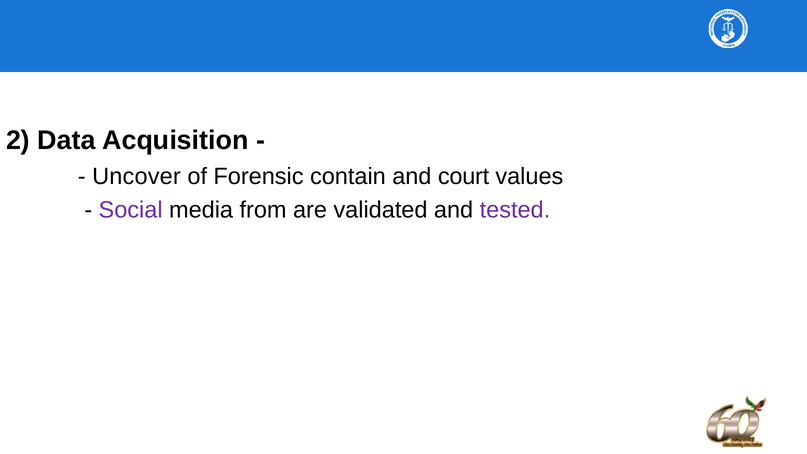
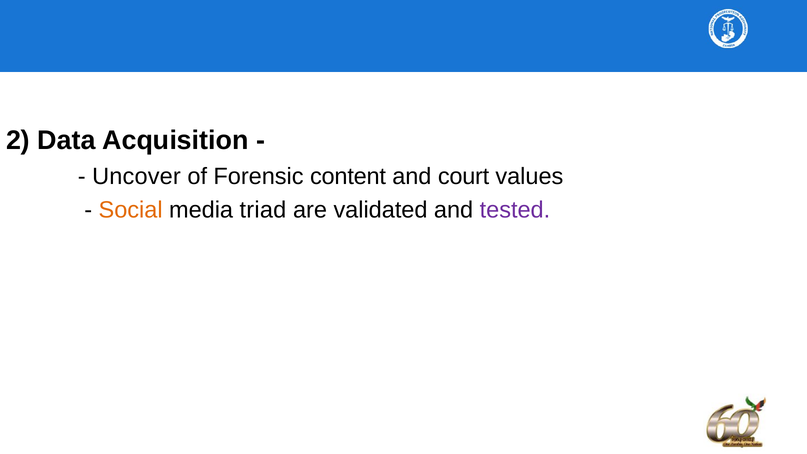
contain: contain -> content (348, 176)
Social colour: purple -> orange (131, 210)
from: from -> triad (263, 210)
